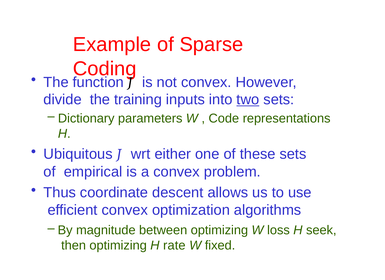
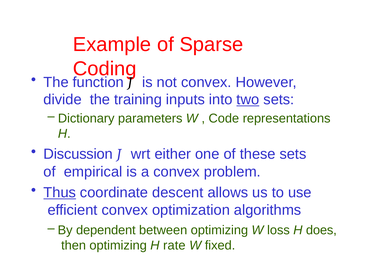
Ubiquitous: Ubiquitous -> Discussion (78, 154)
Thus underline: none -> present (60, 192)
magnitude: magnitude -> dependent (106, 230)
seek: seek -> does (321, 230)
